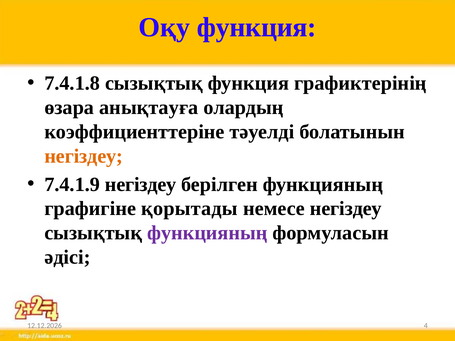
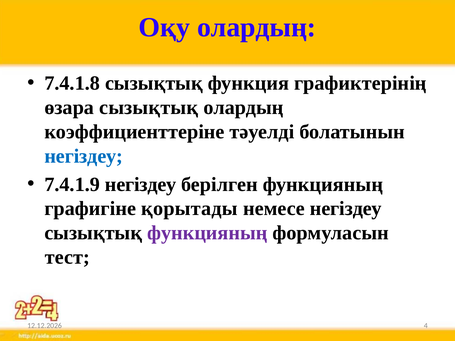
Оқу функция: функция -> олардың (257, 27)
өзара анықтауға: анықтауға -> сызықтық (149, 108)
негіздеу colour: orange -> blue (84, 156)
әдісі: әдісі -> тест (67, 257)
